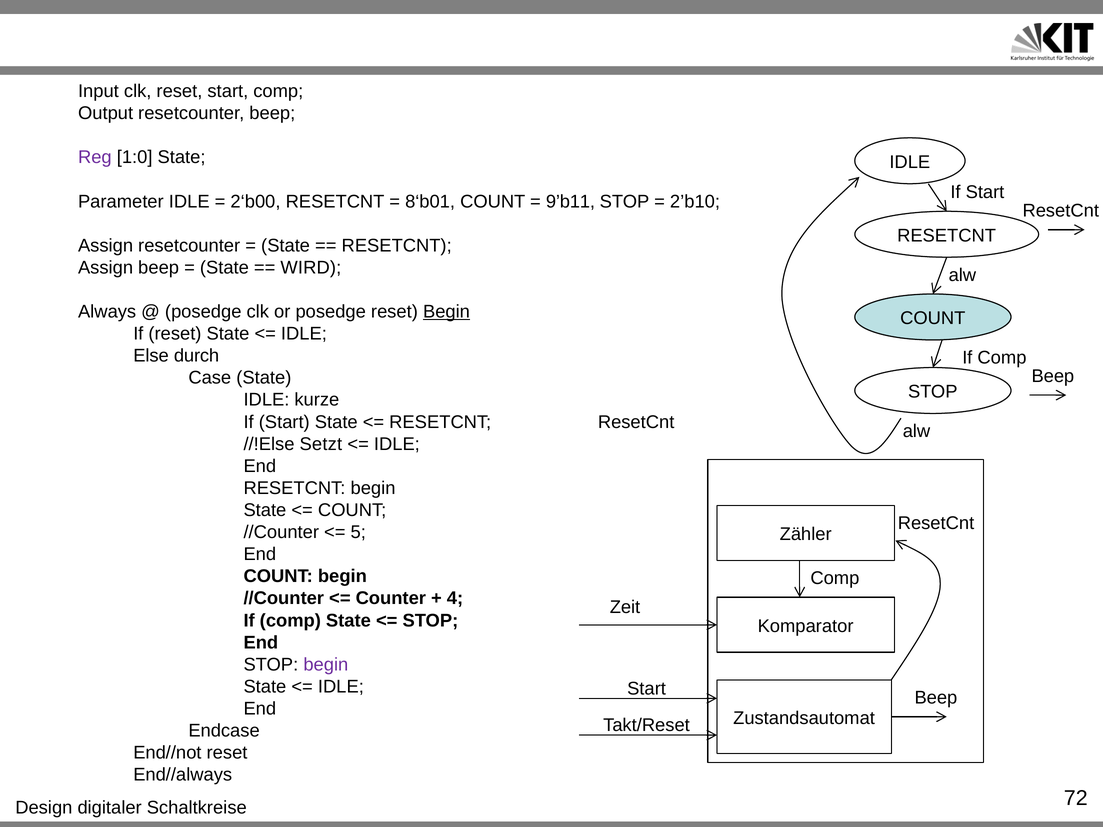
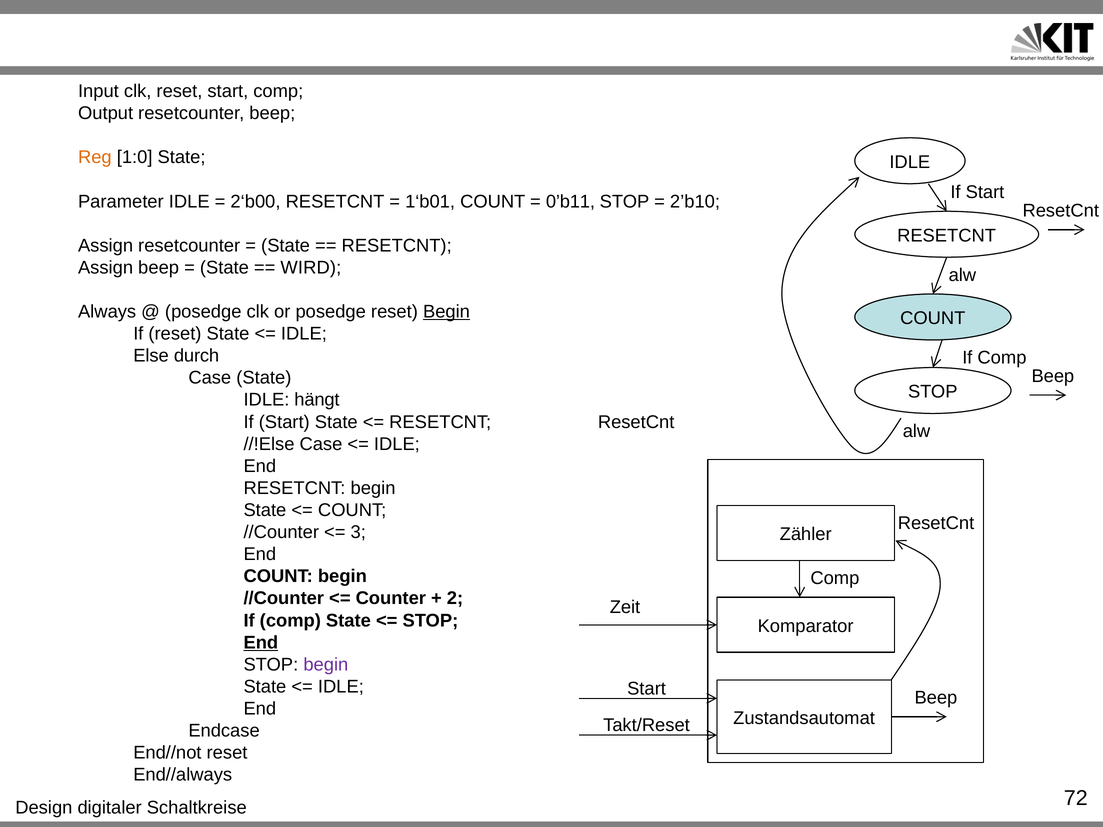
Reg colour: purple -> orange (95, 157)
8‘b01: 8‘b01 -> 1‘b01 (430, 202)
9’b11: 9’b11 -> 0’b11 (570, 202)
kurze: kurze -> hängt (317, 400)
//!Else Setzt: Setzt -> Case (321, 444)
5: 5 -> 3 (358, 532)
4: 4 -> 2 (455, 599)
End underline: none -> present (261, 643)
